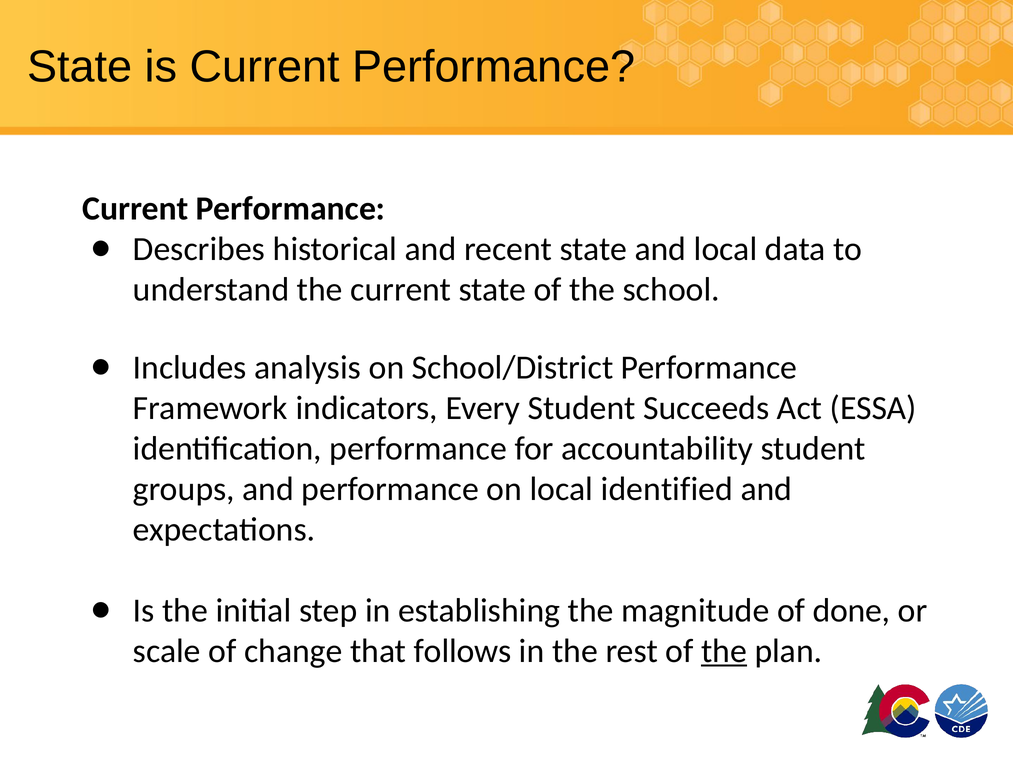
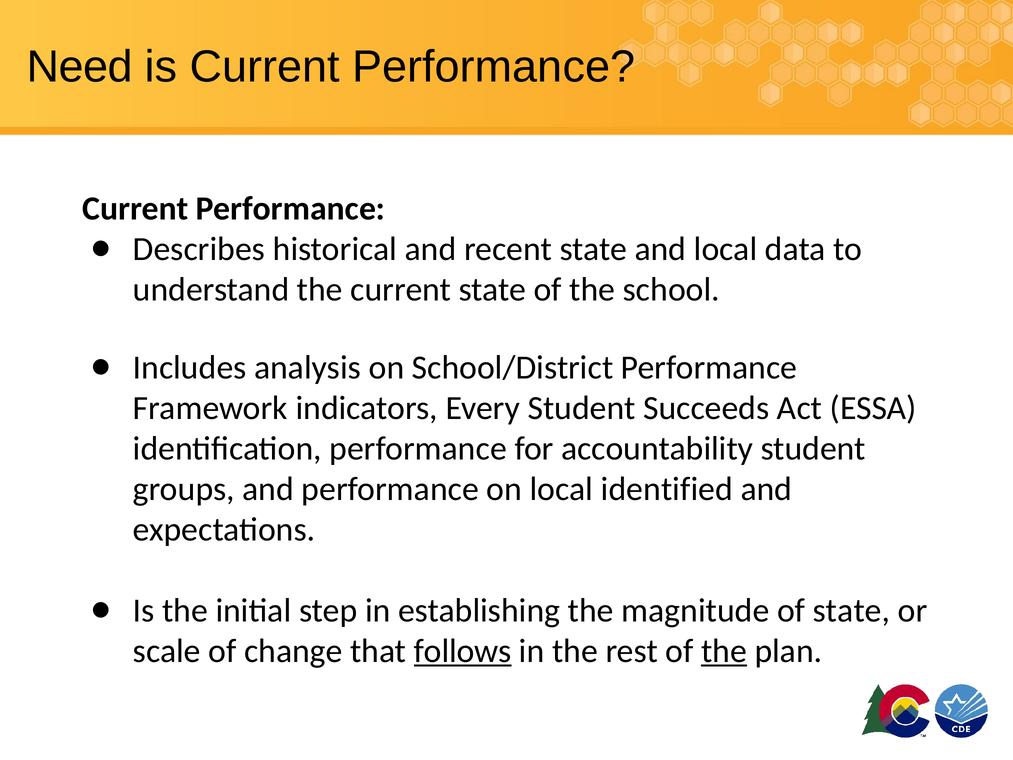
State: State -> Need (80, 67)
of done: done -> state (851, 610)
follows underline: none -> present (463, 651)
